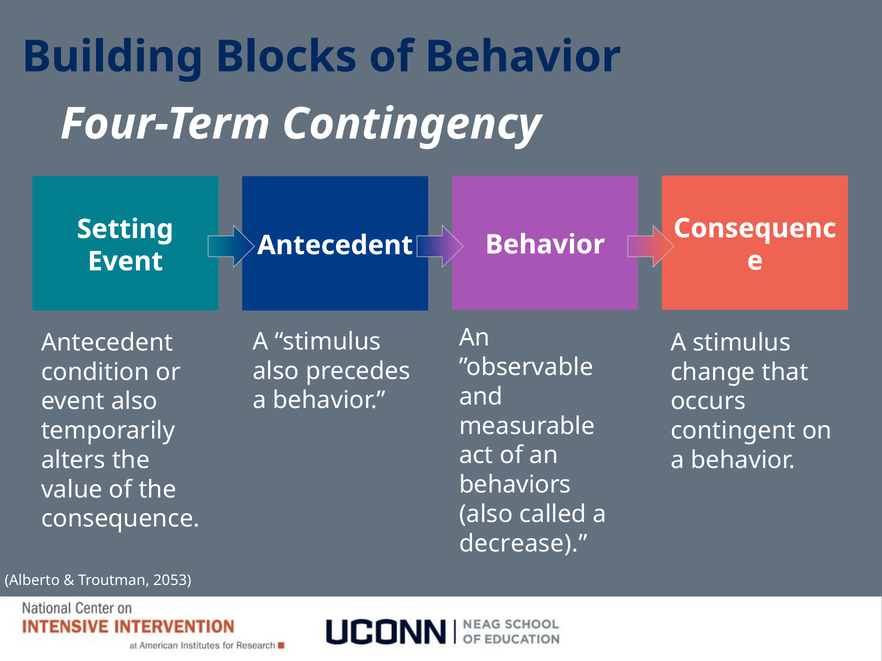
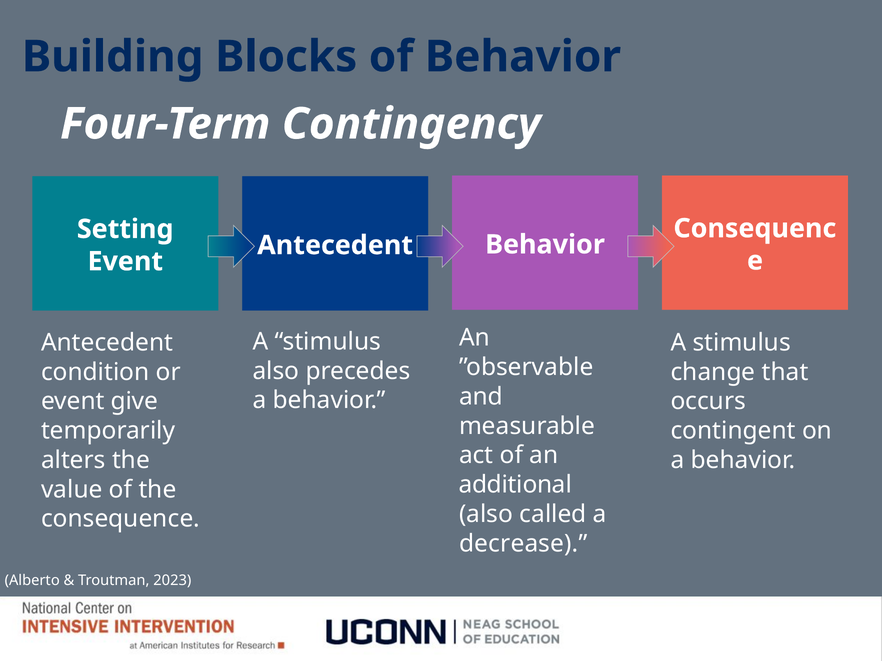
event also: also -> give (134, 402)
behaviors: behaviors -> additional (515, 485)
2053: 2053 -> 2023 (172, 581)
